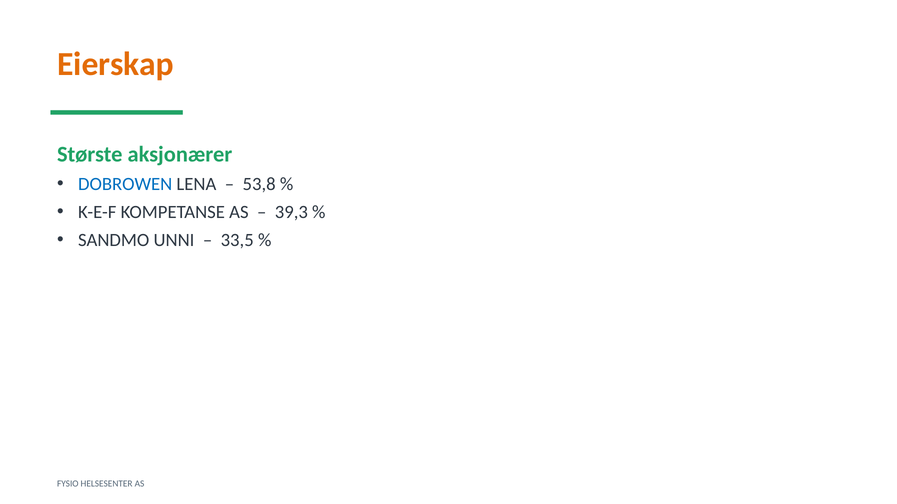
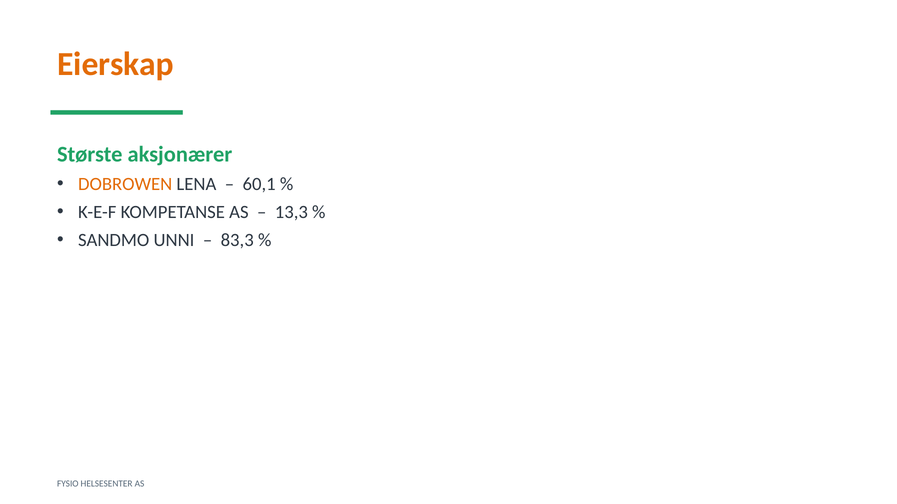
DOBROWEN colour: blue -> orange (125, 184)
53,8: 53,8 -> 60,1 (259, 184)
39,3: 39,3 -> 13,3 (291, 212)
33,5: 33,5 -> 83,3 (237, 241)
